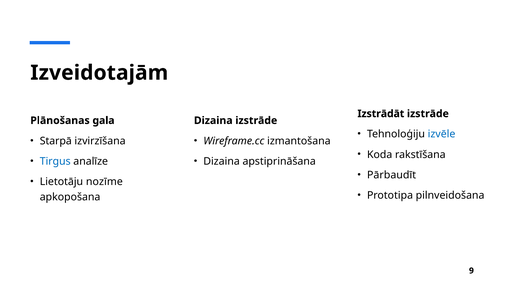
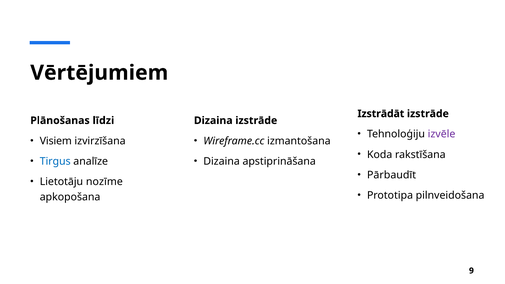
Izveidotajām: Izveidotajām -> Vērtējumiem (99, 73)
gala: gala -> līdzi (103, 121)
izvēle colour: blue -> purple (442, 134)
Starpā: Starpā -> Visiem (56, 141)
